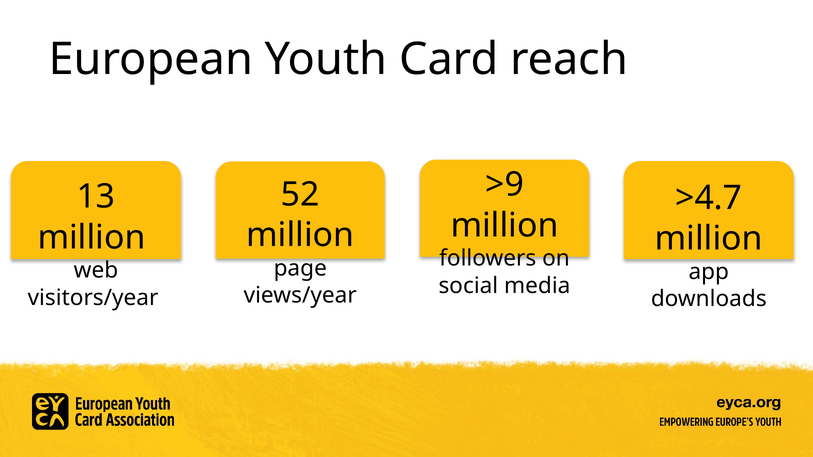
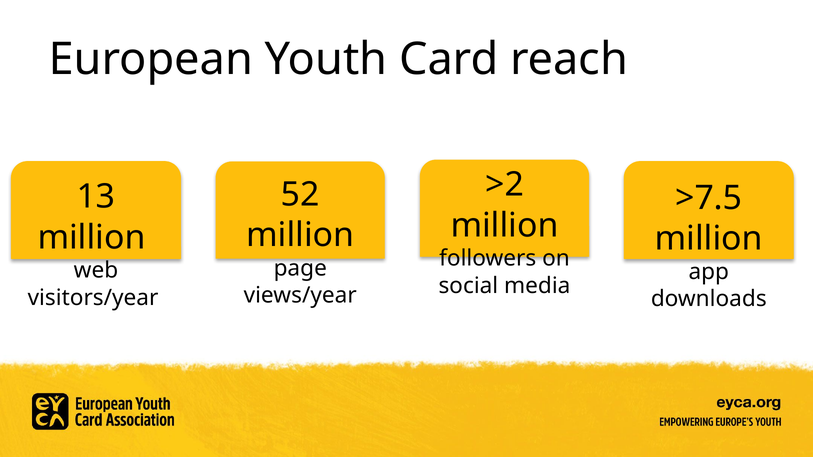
>9: >9 -> >2 (505, 185)
>4.7: >4.7 -> >7.5 (709, 198)
